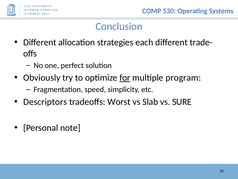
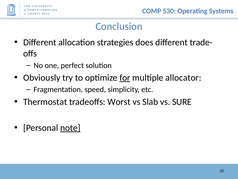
each: each -> does (144, 42)
program: program -> allocator (183, 77)
Descriptors: Descriptors -> Thermostat (45, 102)
note underline: none -> present (70, 127)
